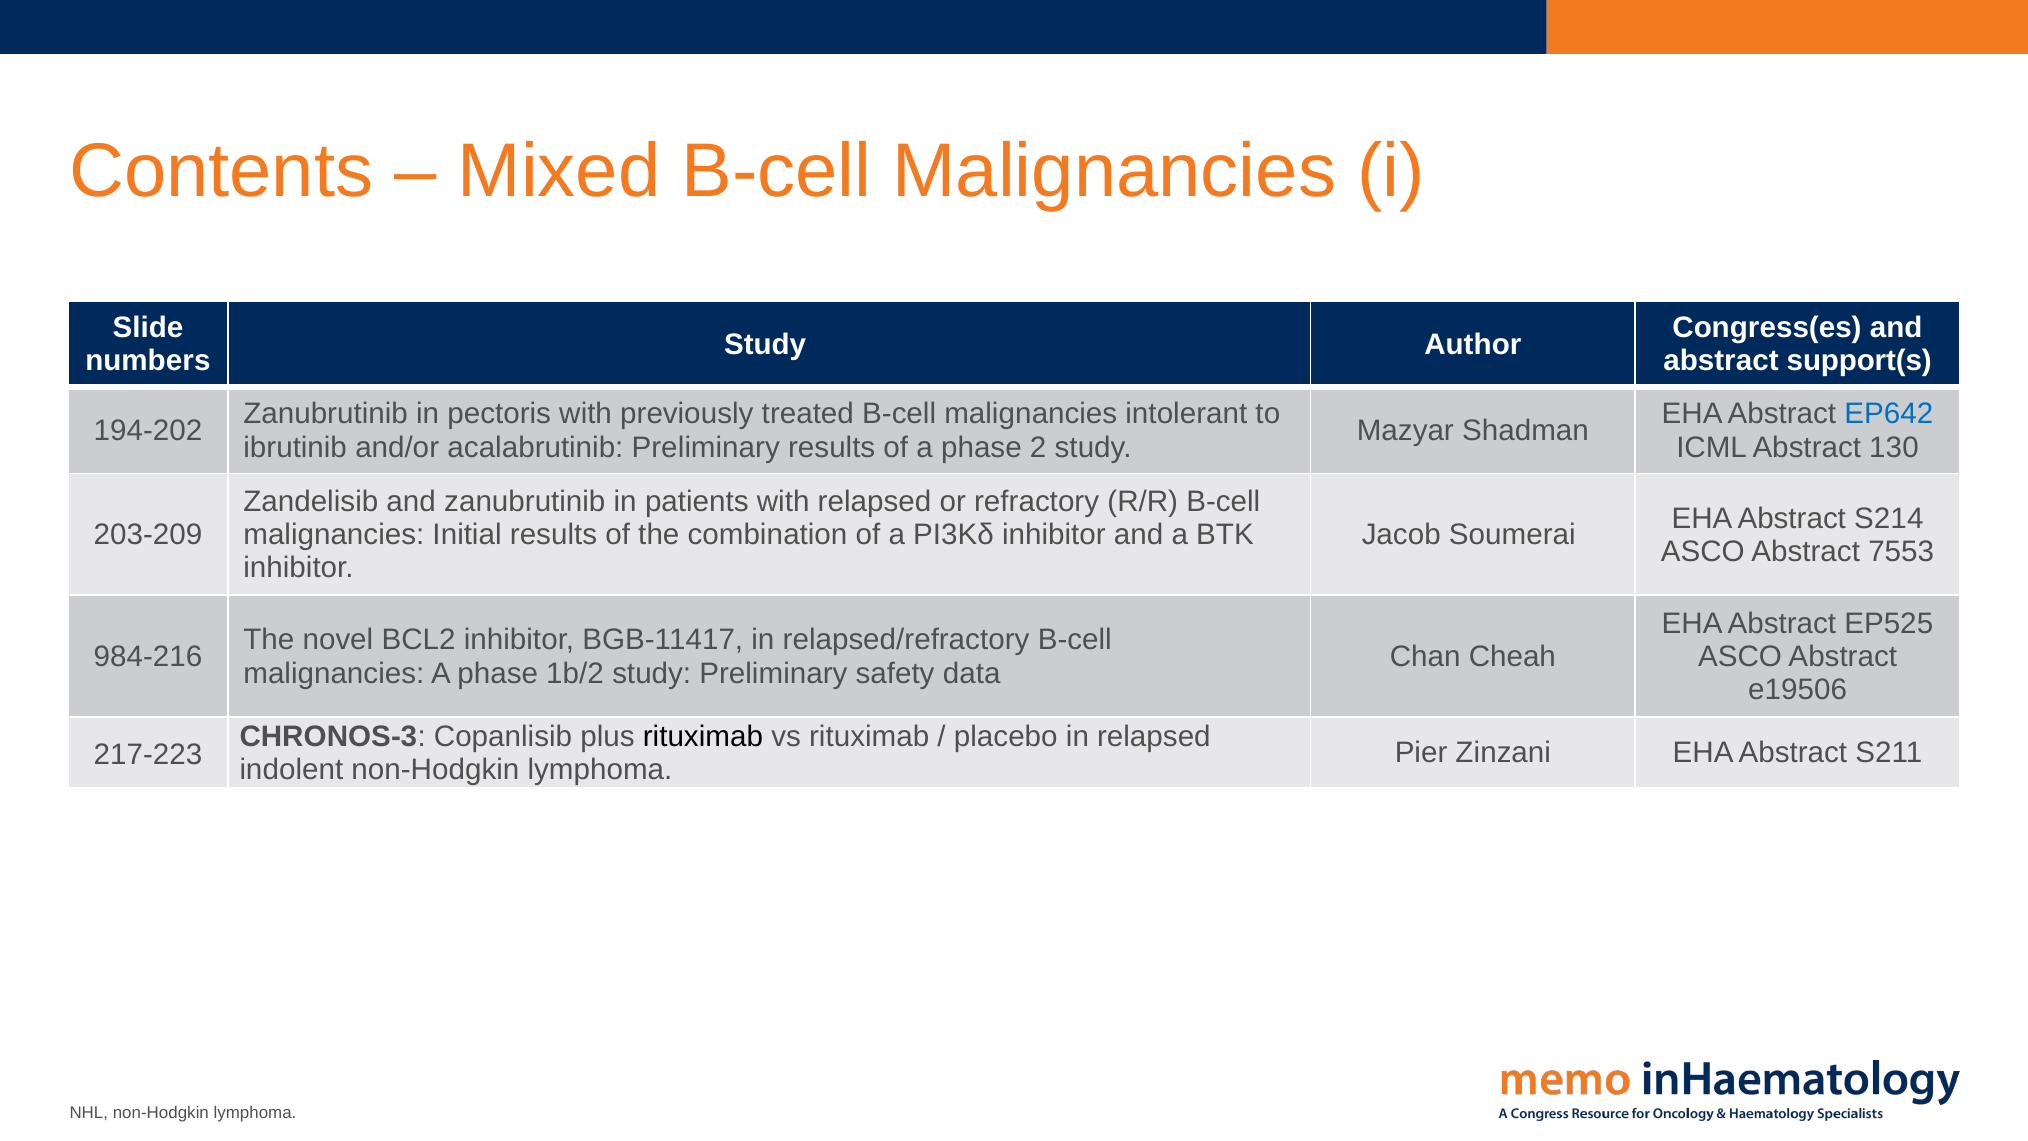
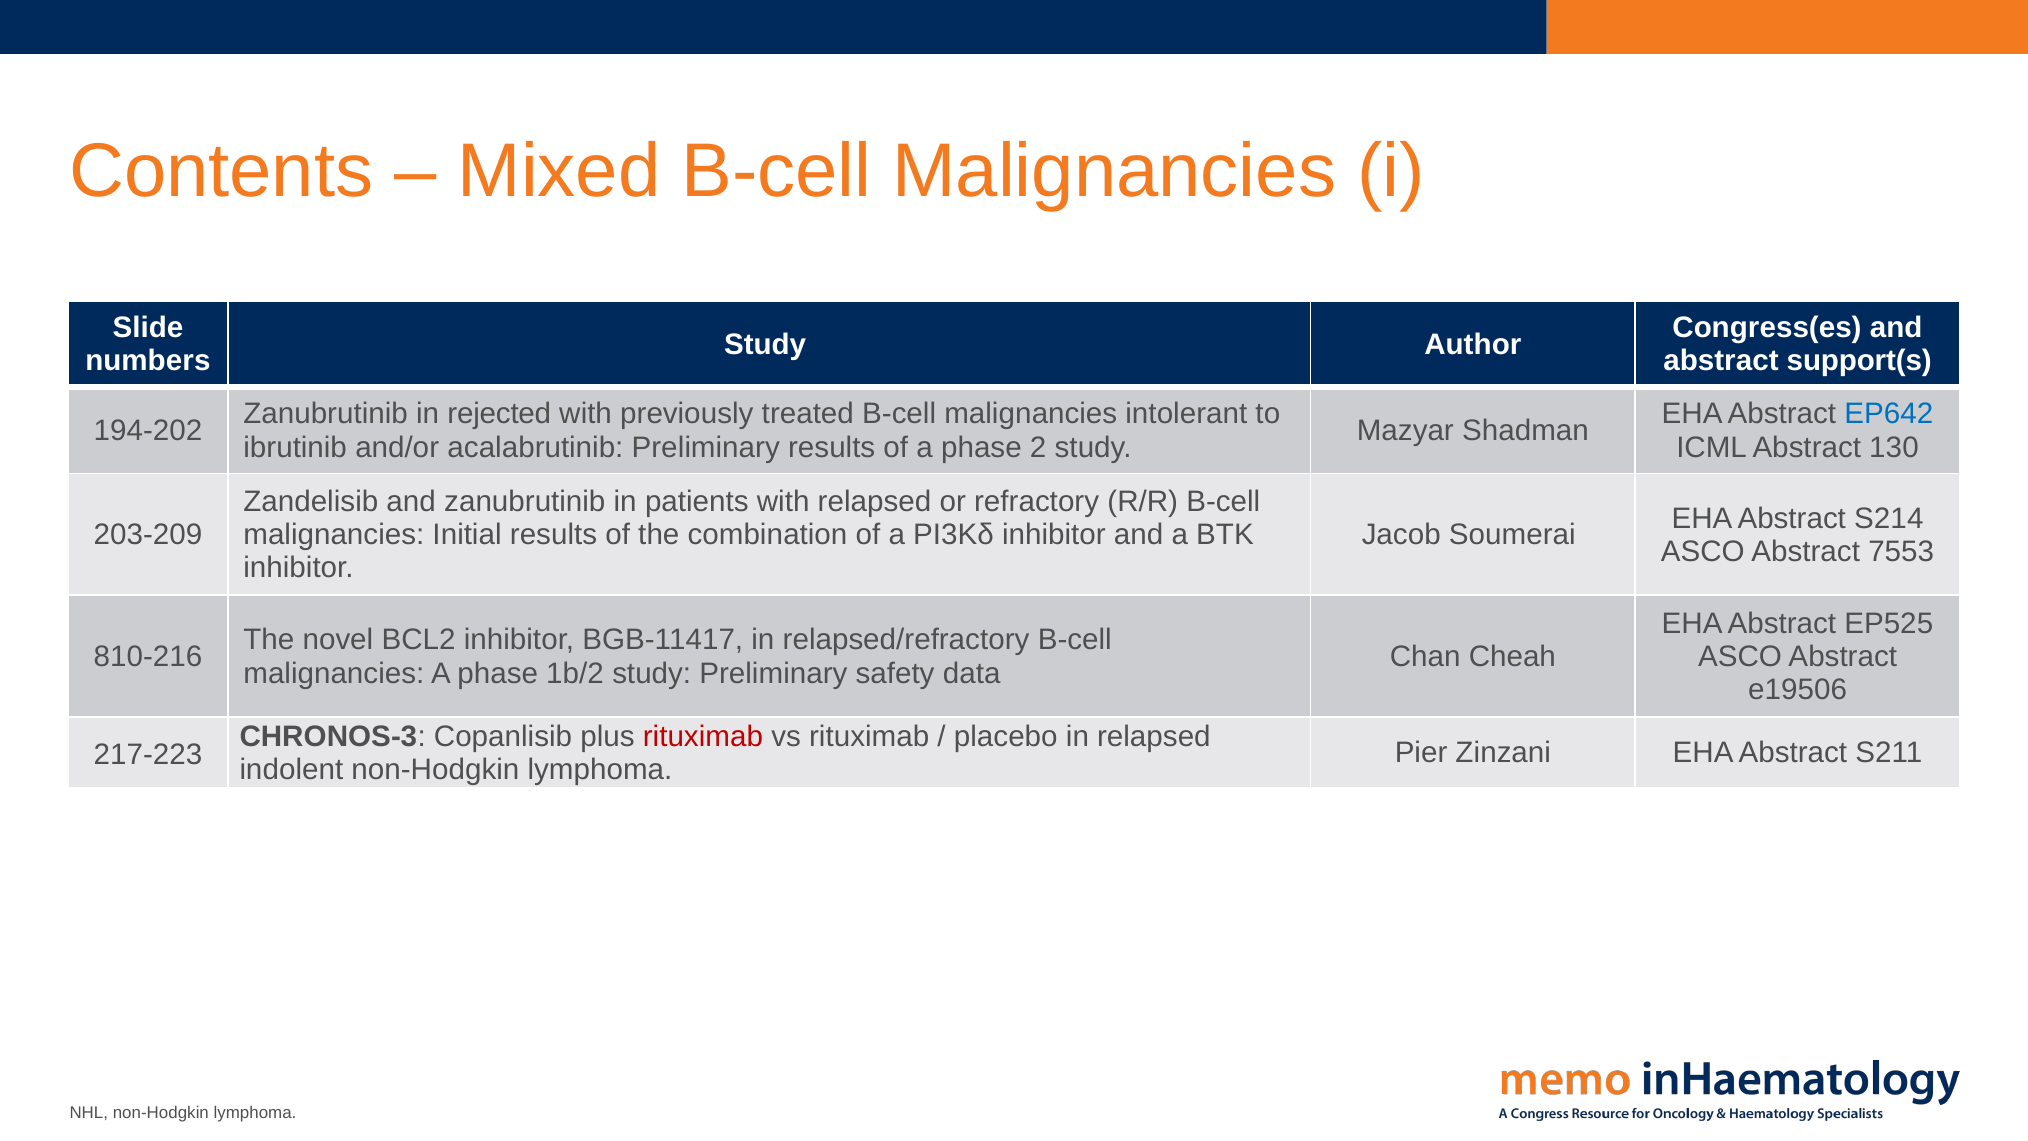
pectoris: pectoris -> rejected (499, 414)
984-216: 984-216 -> 810-216 (148, 657)
rituximab colour: black -> red (703, 736)
